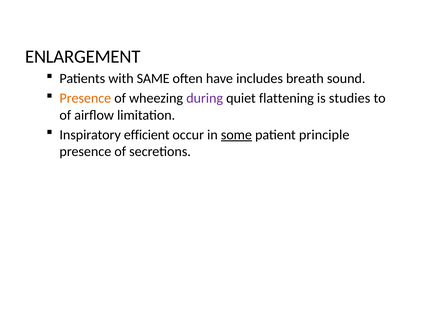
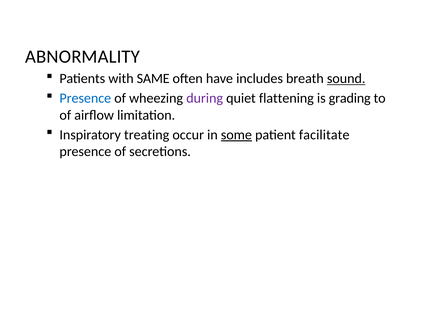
ENLARGEMENT: ENLARGEMENT -> ABNORMALITY (83, 56)
sound underline: none -> present (346, 79)
Presence colour: orange -> blue (85, 98)
studies: studies -> grading (350, 98)
efficient: efficient -> treating (147, 135)
principle: principle -> facilitate (324, 135)
